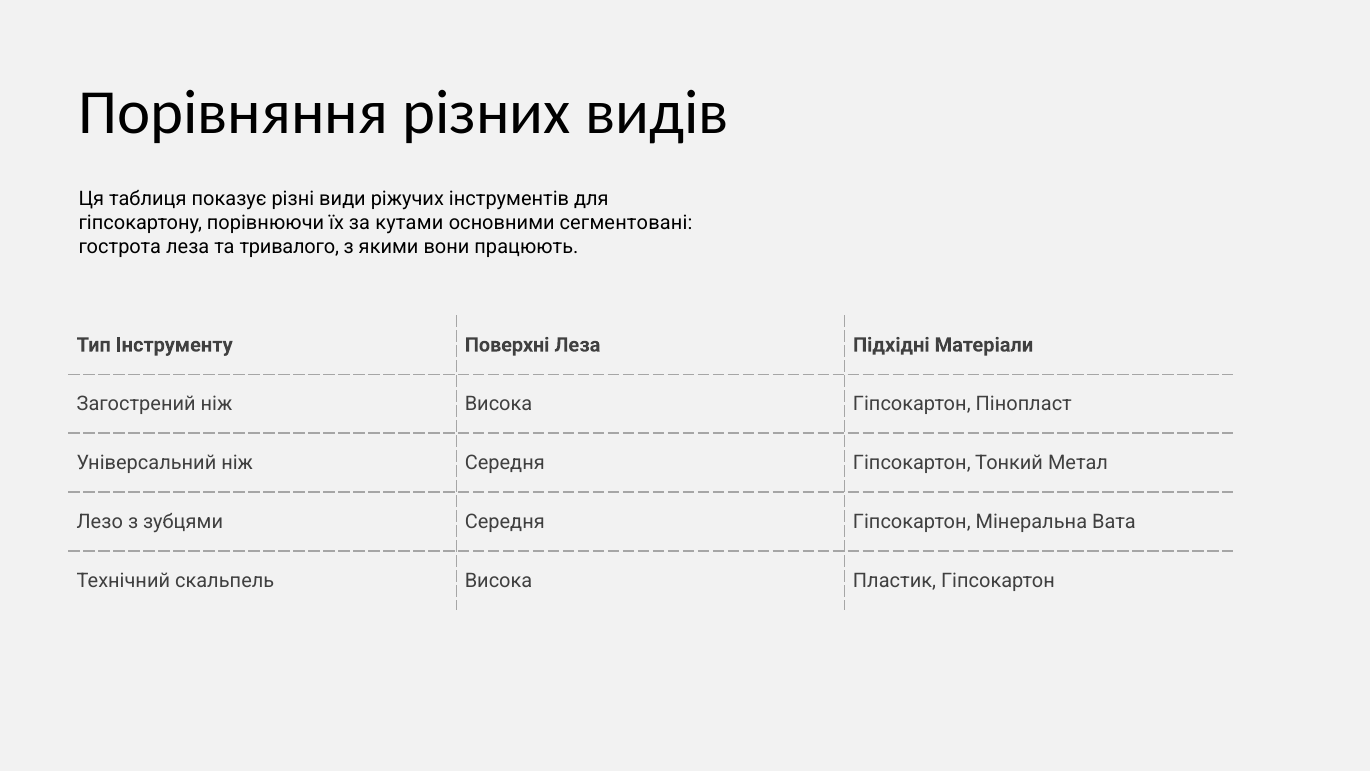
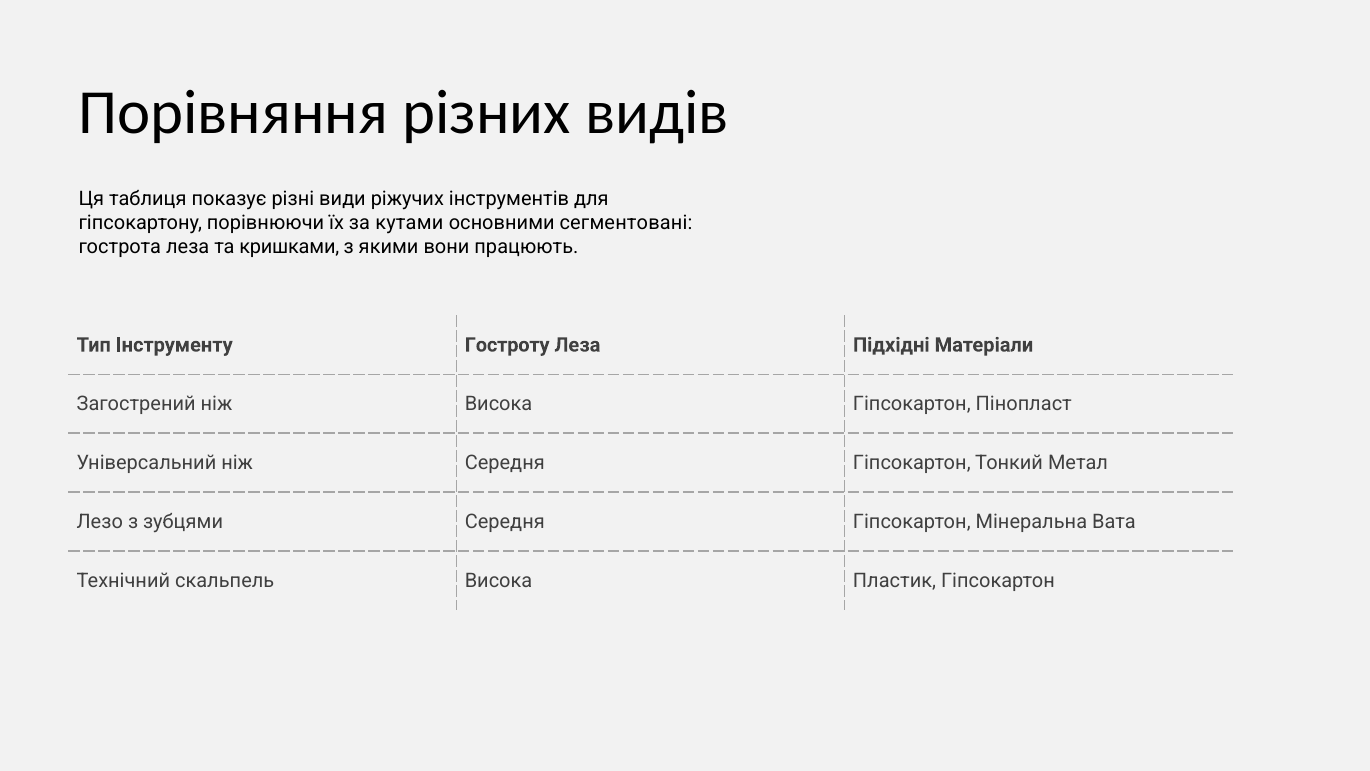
тривалого: тривалого -> кришками (289, 247)
Поверхні: Поверхні -> Гостроту (507, 345)
